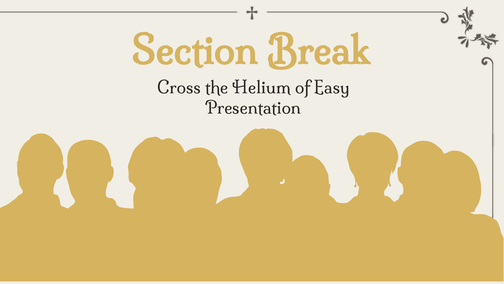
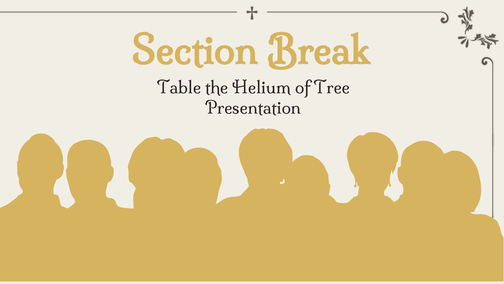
Cross: Cross -> Table (179, 88)
Easy: Easy -> Tree (332, 88)
